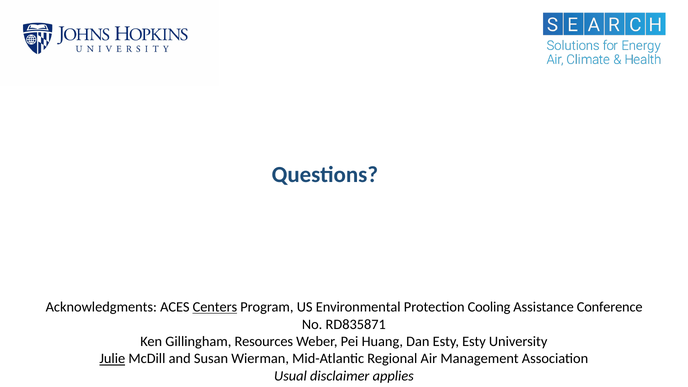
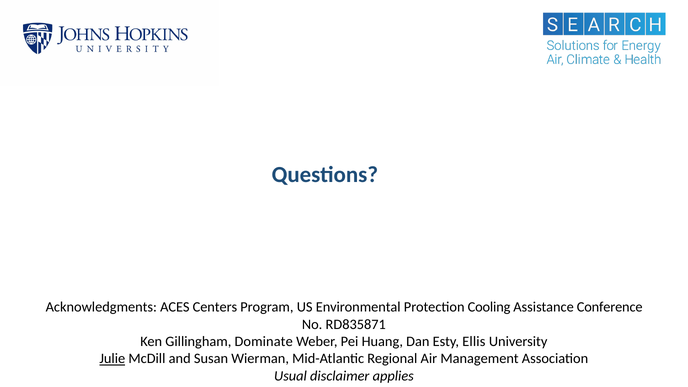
Centers underline: present -> none (215, 307)
Resources: Resources -> Dominate (264, 342)
Esty Esty: Esty -> Ellis (474, 342)
